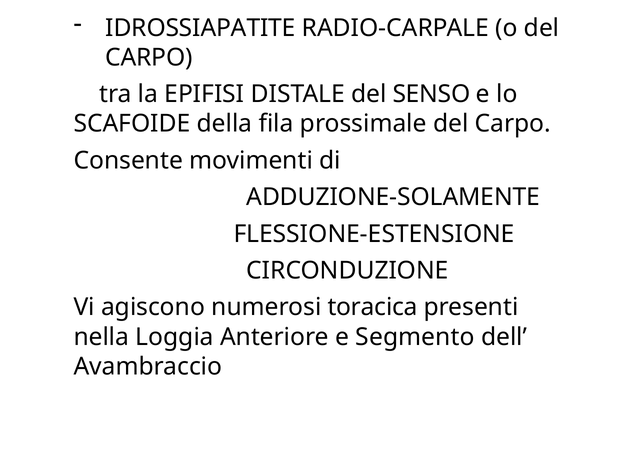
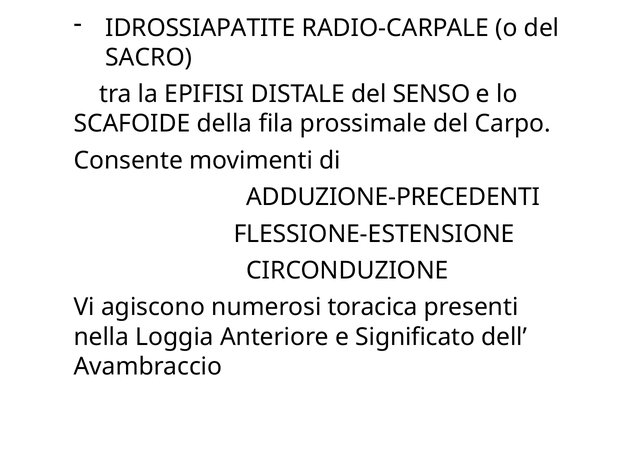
CARPO: CARPO -> SACRO (149, 57)
ADDUZIONE-SOLAMENTE: ADDUZIONE-SOLAMENTE -> ADDUZIONE-PRECEDENTI (393, 197)
Segmento: Segmento -> Significato (415, 337)
